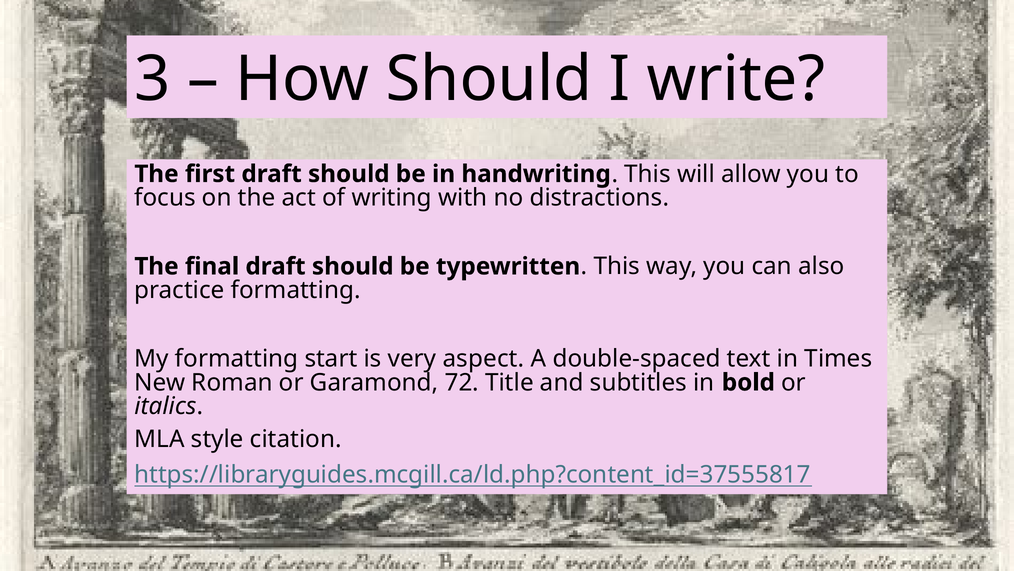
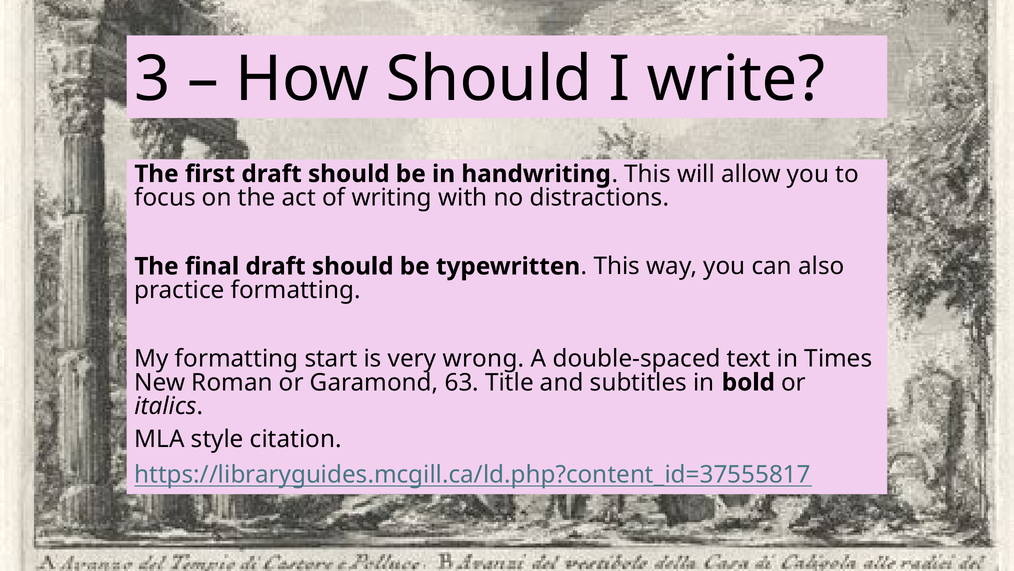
aspect: aspect -> wrong (483, 359)
72: 72 -> 63 (462, 382)
